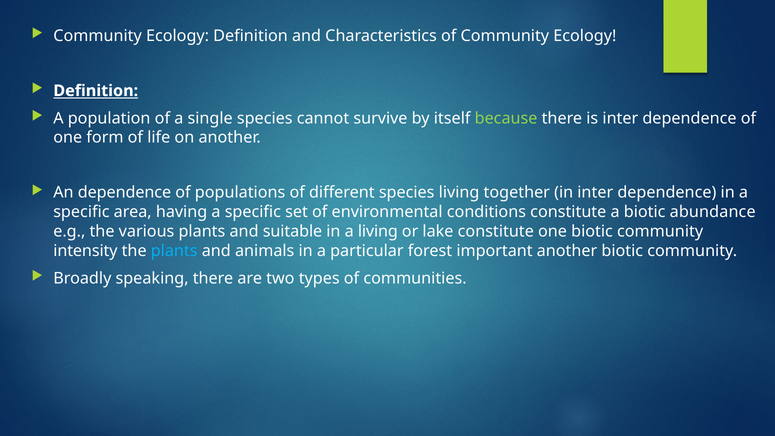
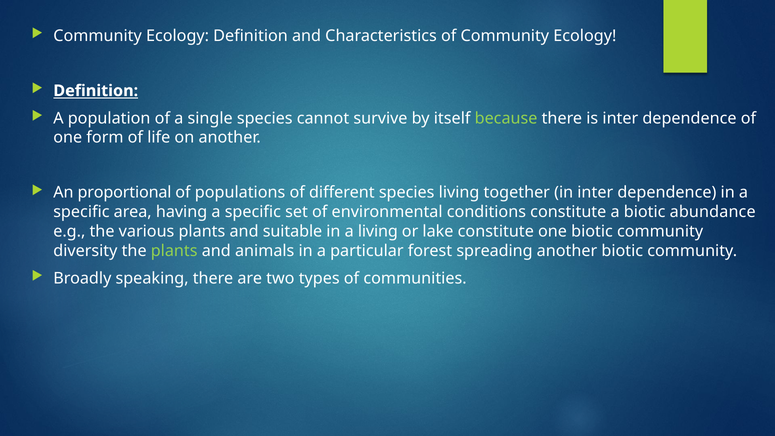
An dependence: dependence -> proportional (125, 193)
intensity: intensity -> diversity (85, 251)
plants colour: light blue -> light green (174, 251)
important: important -> spreading (495, 251)
